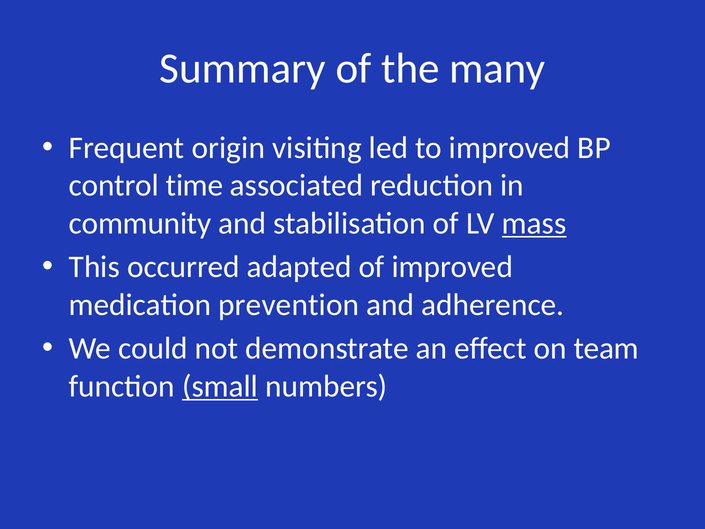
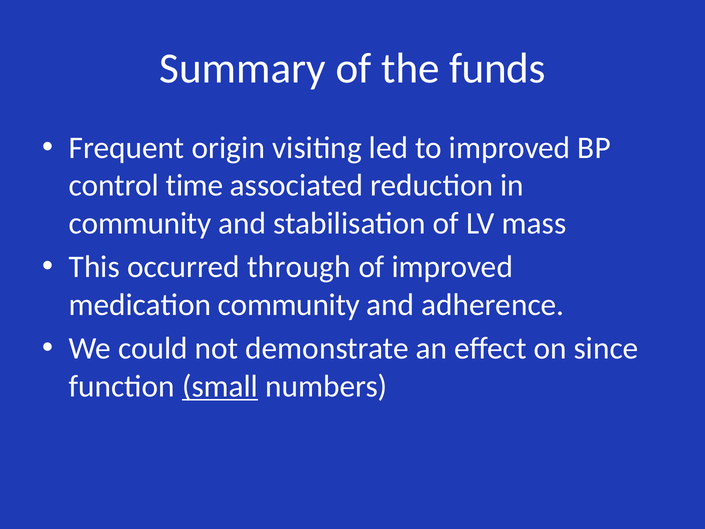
many: many -> funds (497, 68)
mass underline: present -> none (534, 223)
adapted: adapted -> through (299, 267)
medication prevention: prevention -> community (289, 305)
team: team -> since (606, 348)
